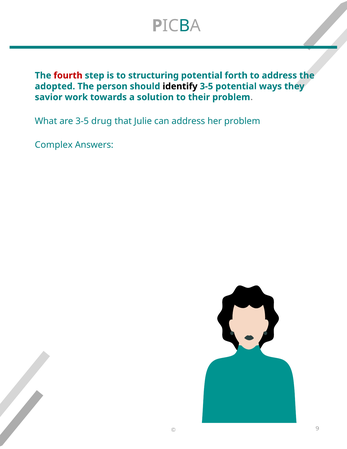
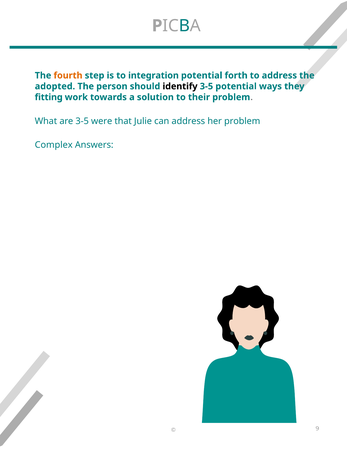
fourth colour: red -> orange (68, 75)
structuring: structuring -> integration (154, 75)
savior: savior -> fitting (49, 97)
drug: drug -> were (102, 121)
